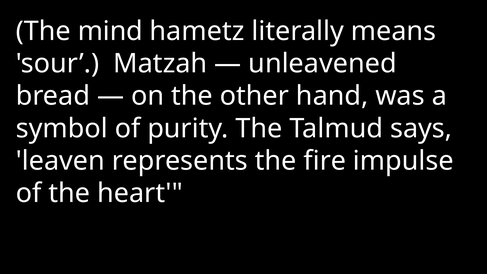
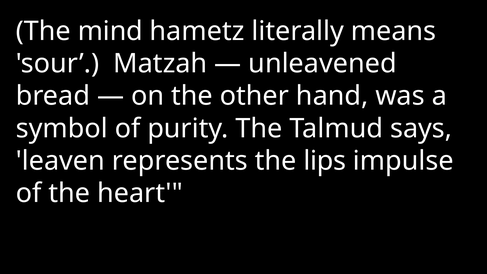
fire: fire -> lips (325, 161)
